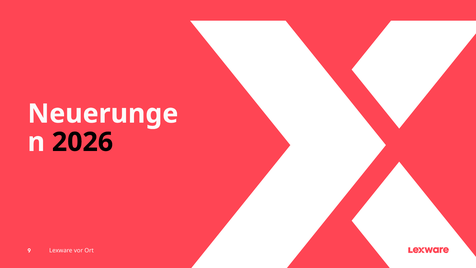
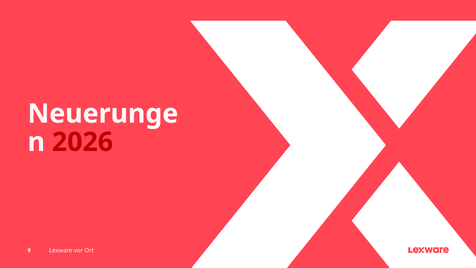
2026 colour: black -> red (83, 142)
